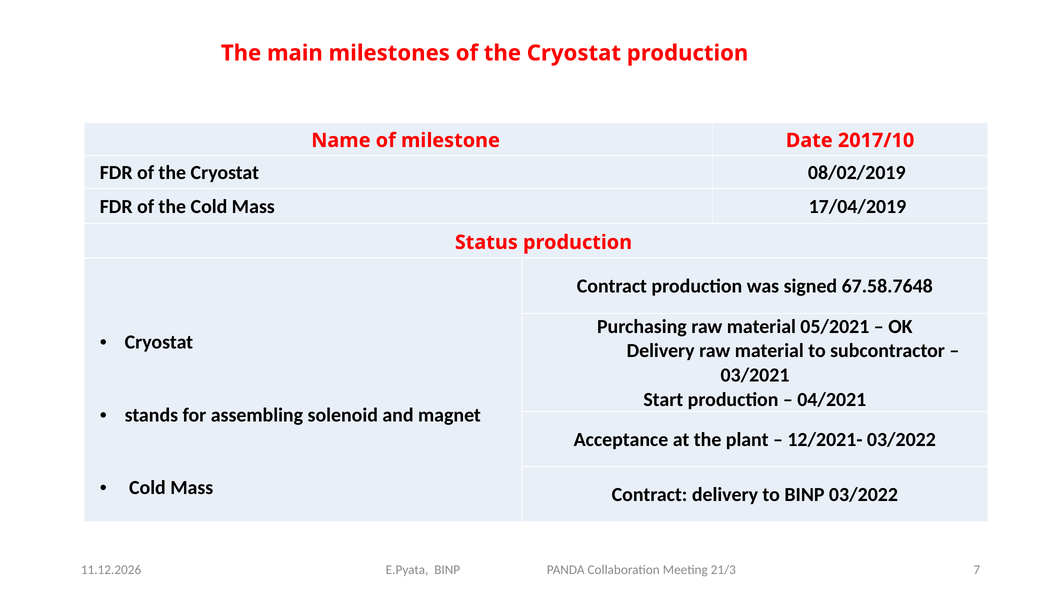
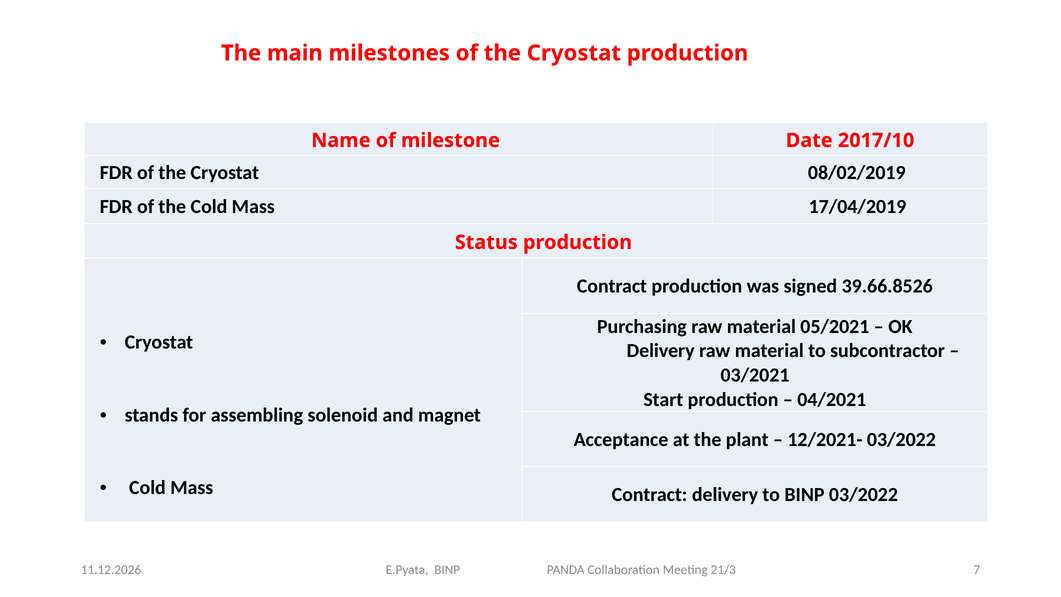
67.58.7648: 67.58.7648 -> 39.66.8526 (887, 286)
